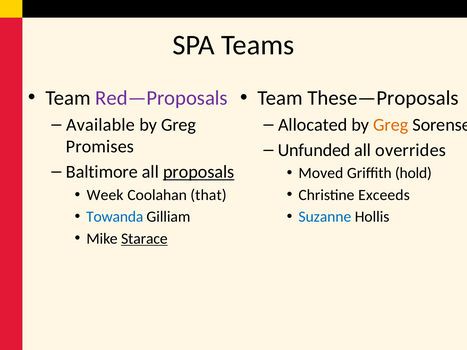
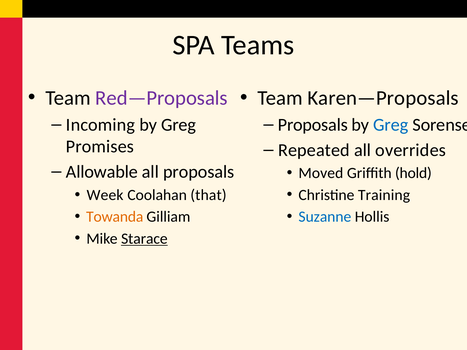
These—Proposals: These—Proposals -> Karen—Proposals (383, 98)
Available: Available -> Incoming (101, 125)
Allocated: Allocated -> Proposals (313, 125)
Greg colour: orange -> blue (391, 125)
Unfunded: Unfunded -> Repeated (314, 150)
Baltimore: Baltimore -> Allowable (102, 172)
proposals underline: present -> none (199, 172)
Exceeds: Exceeds -> Training (384, 195)
Towanda colour: blue -> orange (115, 217)
